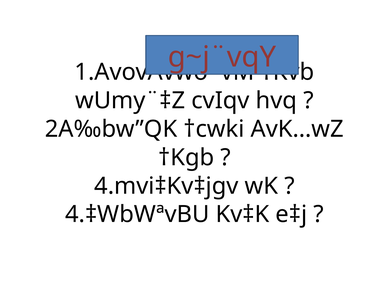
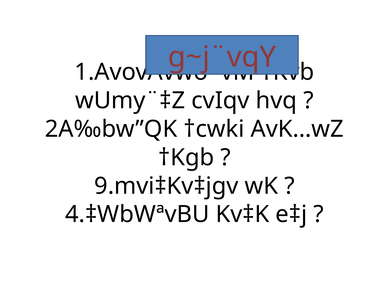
4.mvi‡Kv‡jgv: 4.mvi‡Kv‡jgv -> 9.mvi‡Kv‡jgv (166, 186)
